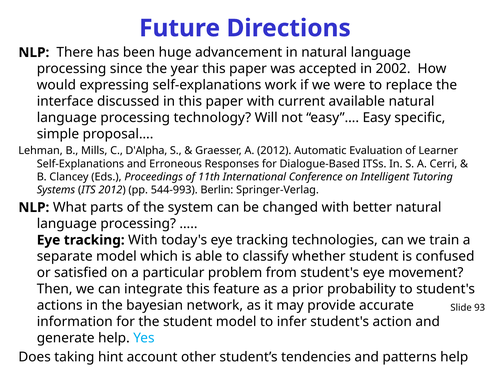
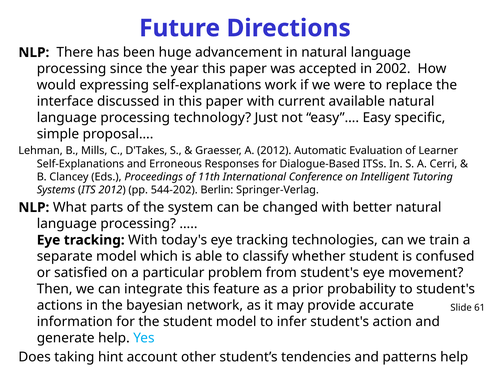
Will: Will -> Just (266, 118)
D'Alpha: D'Alpha -> D'Takes (146, 151)
544-993: 544-993 -> 544-202 (174, 190)
93: 93 -> 61 (480, 308)
